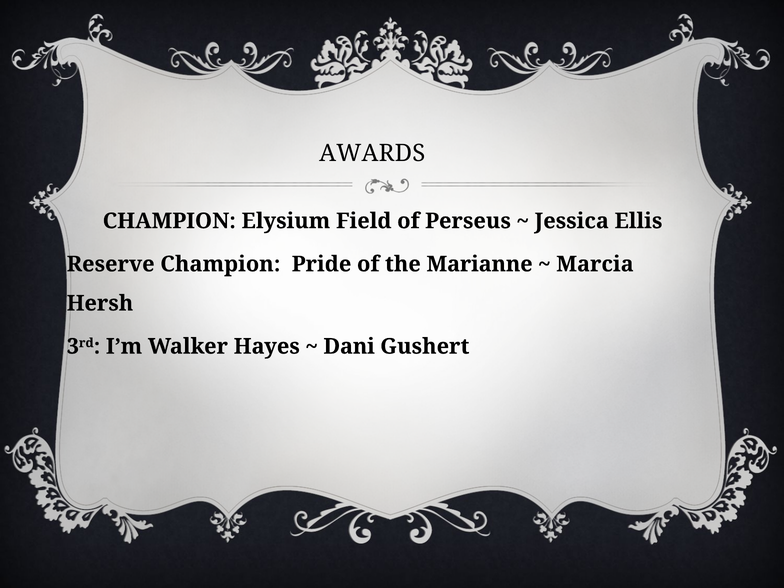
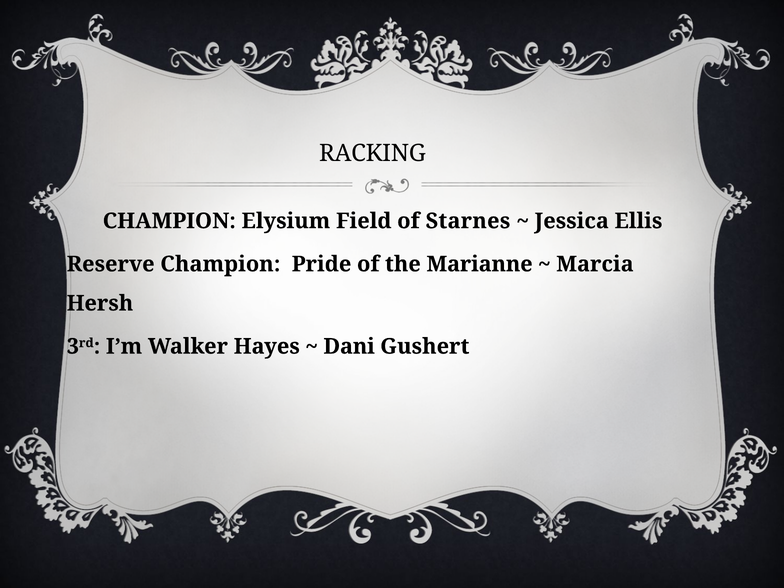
AWARDS: AWARDS -> RACKING (372, 153)
Perseus: Perseus -> Starnes (468, 221)
